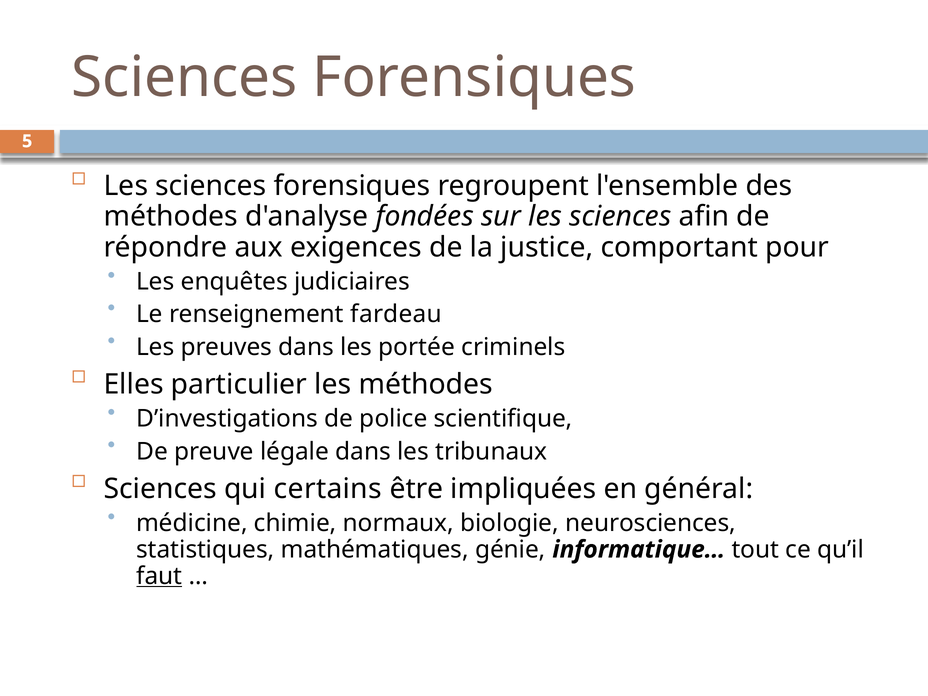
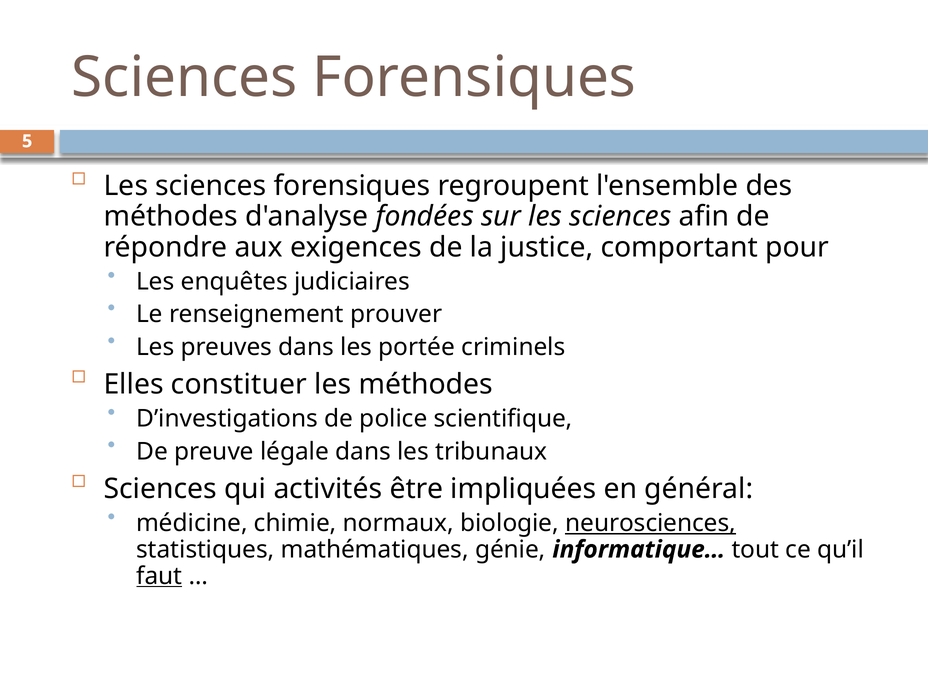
fardeau: fardeau -> prouver (396, 314)
particulier: particulier -> constituer (239, 384)
certains: certains -> activités (328, 489)
neurosciences underline: none -> present (651, 523)
